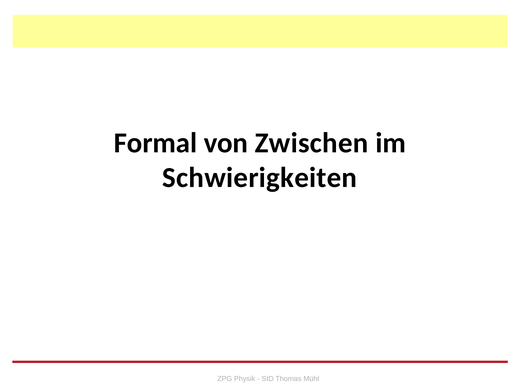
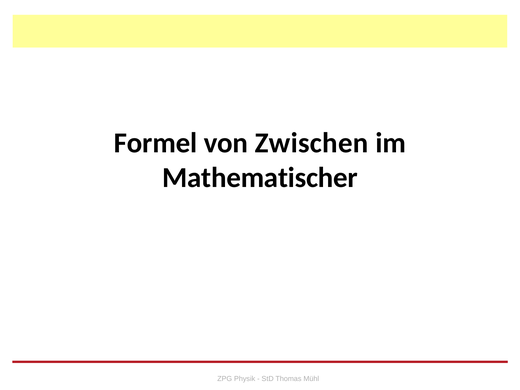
Formal: Formal -> Formel (156, 143)
Schwierigkeiten: Schwierigkeiten -> Mathematischer (260, 178)
